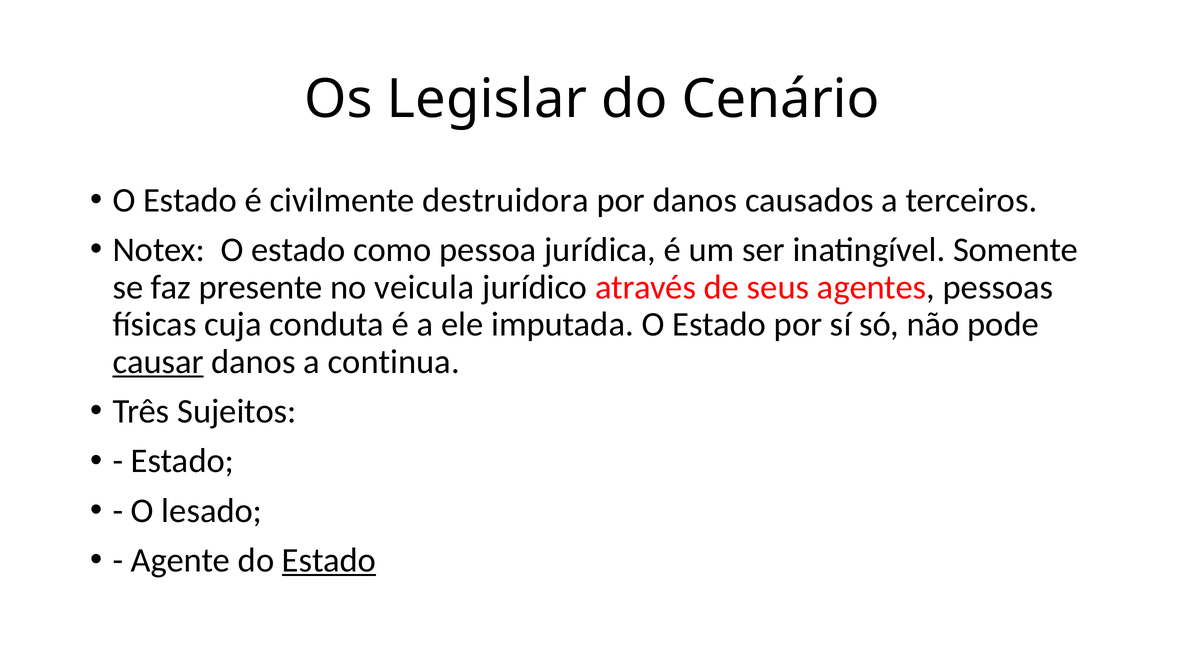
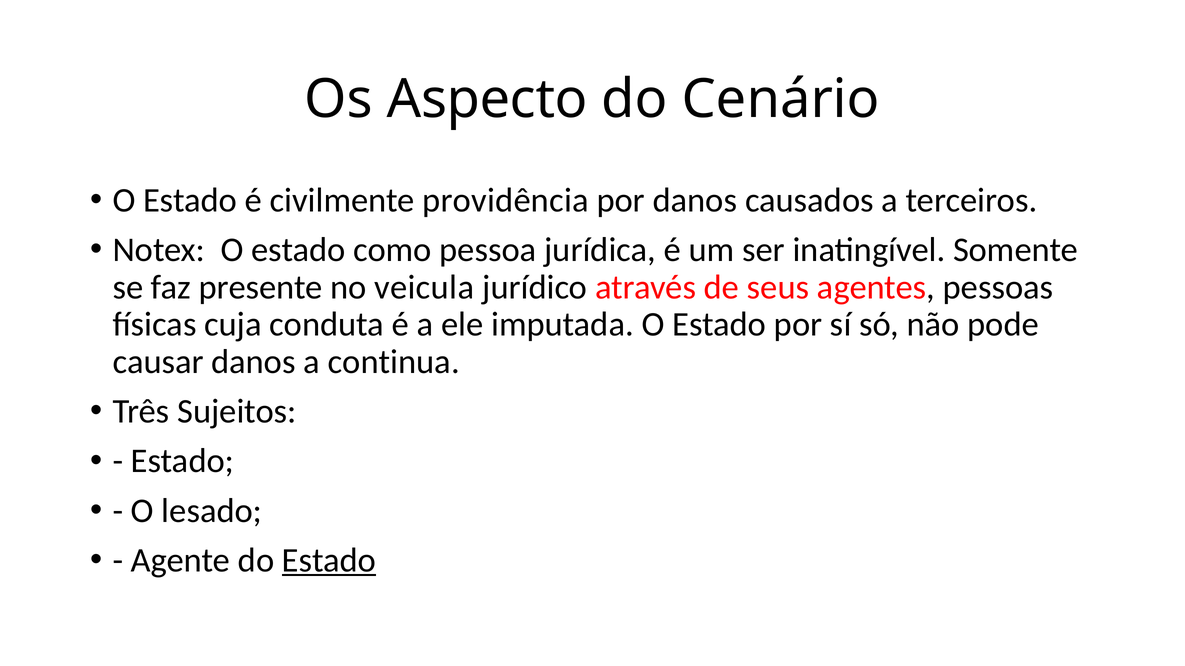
Legislar: Legislar -> Aspecto (487, 100)
destruidora: destruidora -> providência (506, 200)
causar underline: present -> none (158, 362)
